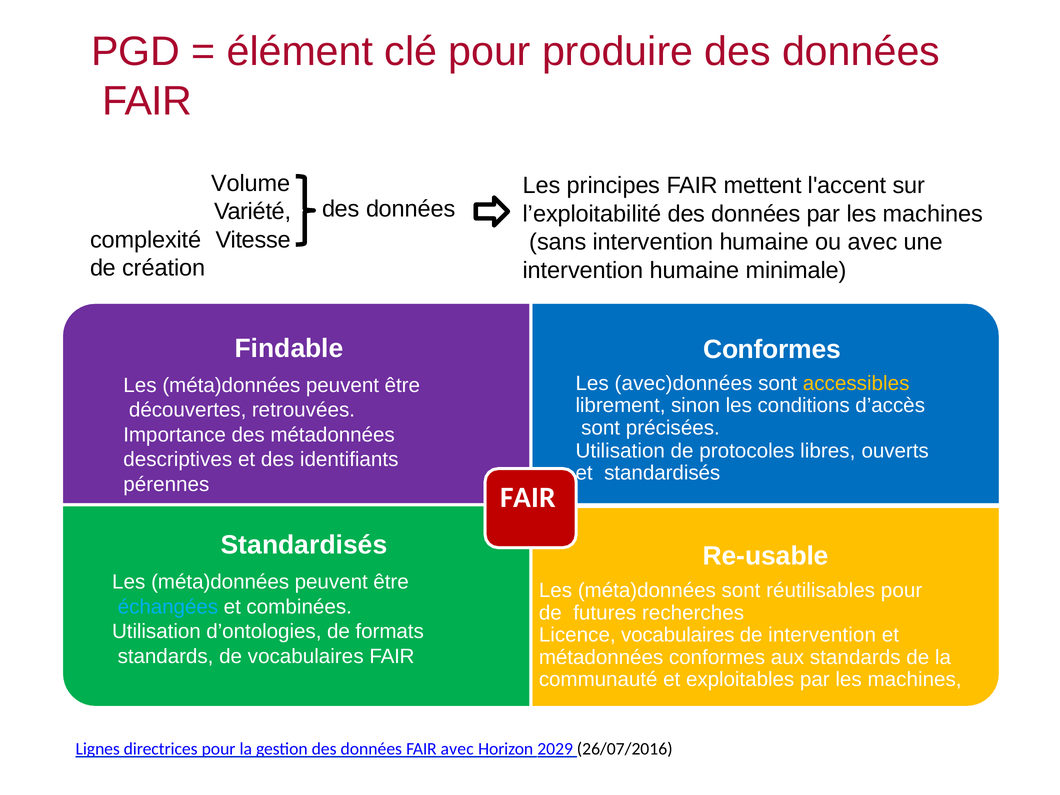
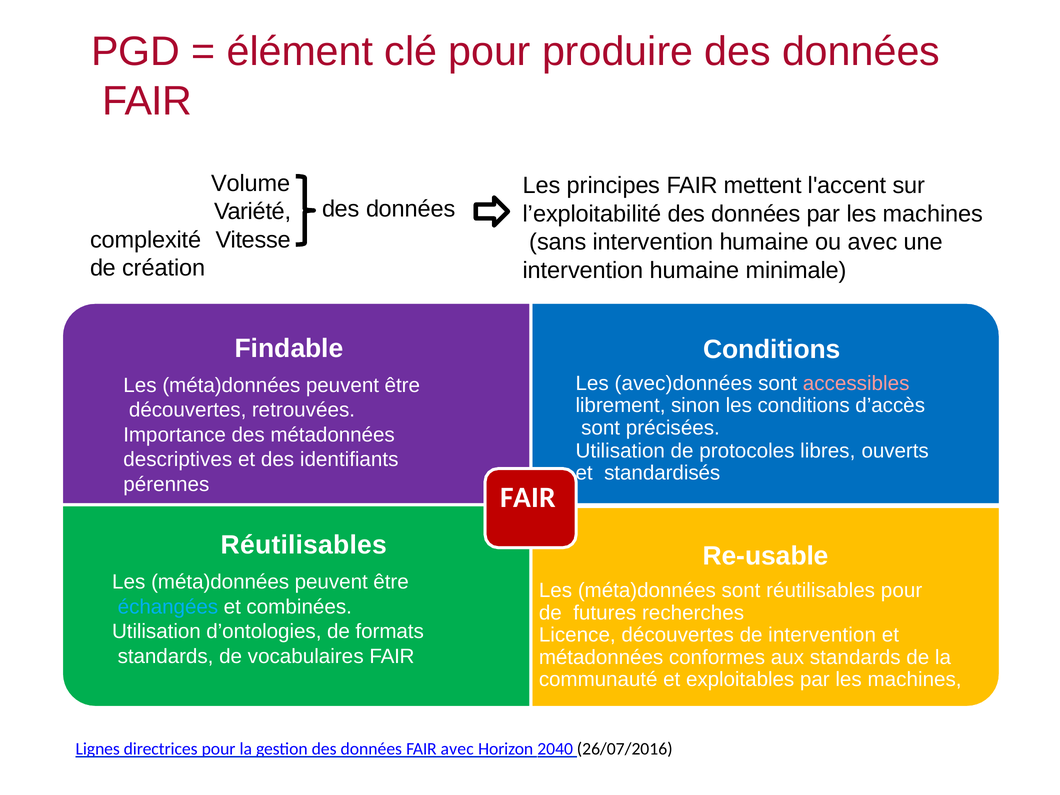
Conformes: Conformes -> Conditions (772, 349)
accessibles colour: yellow -> pink (856, 383)
Standardisés: Standardisés -> Réutilisables (304, 545)
Licence vocabulaires: vocabulaires -> découvertes (678, 635)
2029: 2029 -> 2040 (555, 749)
